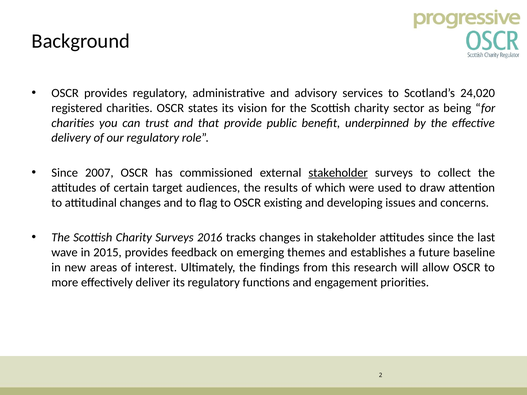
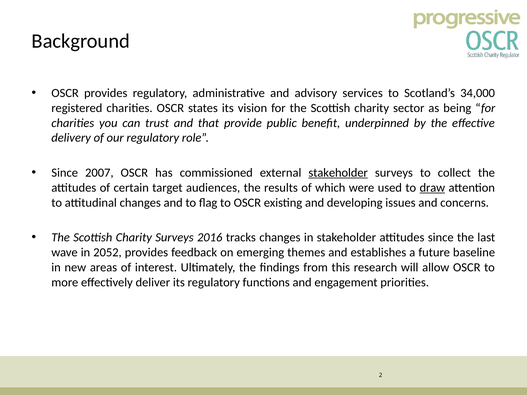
24,020: 24,020 -> 34,000 (478, 93)
draw underline: none -> present (432, 188)
2015: 2015 -> 2052 (107, 253)
